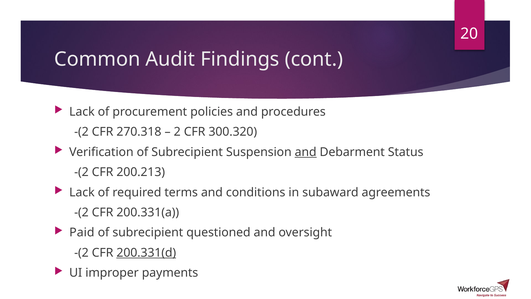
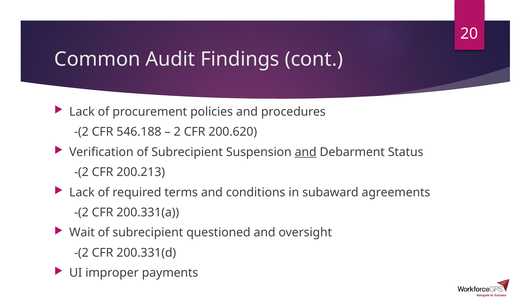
270.318: 270.318 -> 546.188 (139, 132)
300.320: 300.320 -> 200.620 (233, 132)
Paid: Paid -> Wait (82, 232)
200.331(d underline: present -> none (146, 253)
